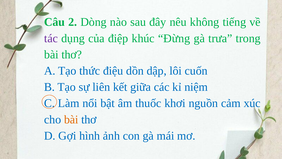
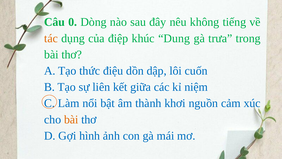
2: 2 -> 0 (73, 22)
tác colour: purple -> orange (51, 38)
Đừng: Đừng -> Dung (174, 38)
thuốc: thuốc -> thành (148, 103)
